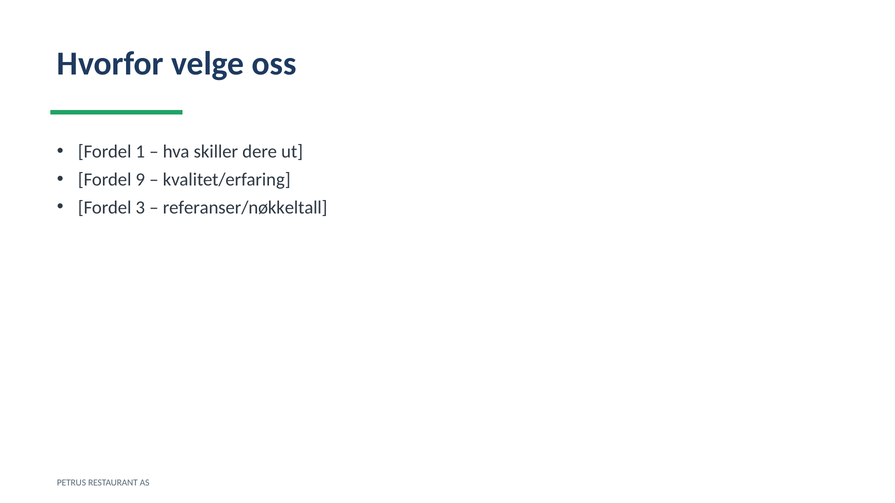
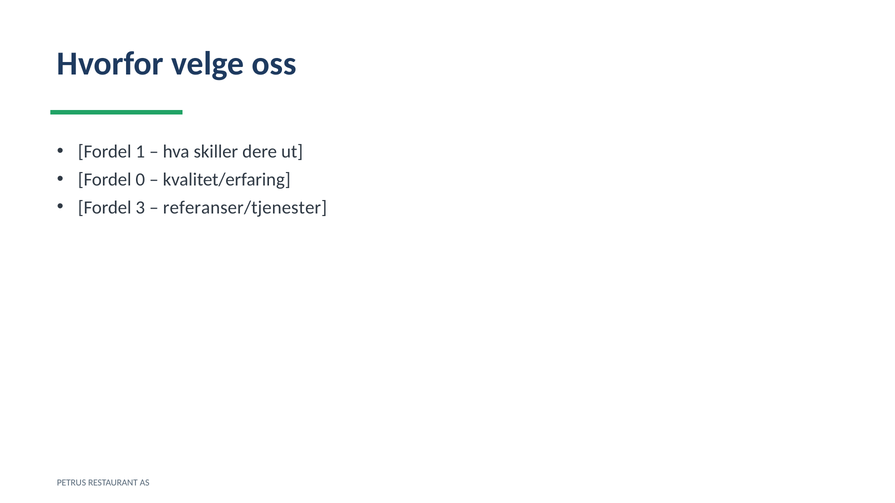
9: 9 -> 0 (140, 180)
referanser/nøkkeltall: referanser/nøkkeltall -> referanser/tjenester (245, 208)
